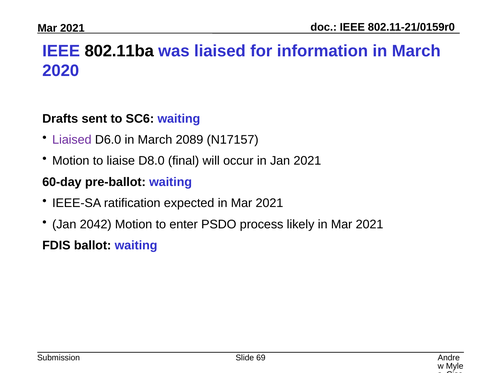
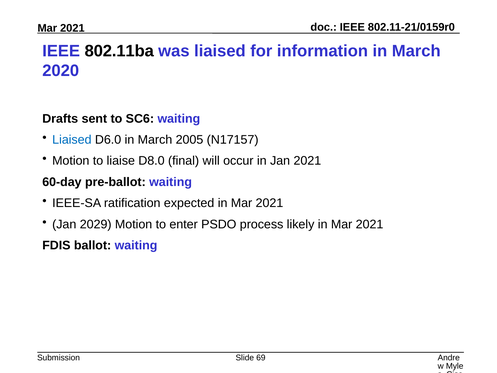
Liaised colour: purple -> blue (72, 140)
2089: 2089 -> 2005 (189, 140)
2042: 2042 -> 2029 (96, 224)
